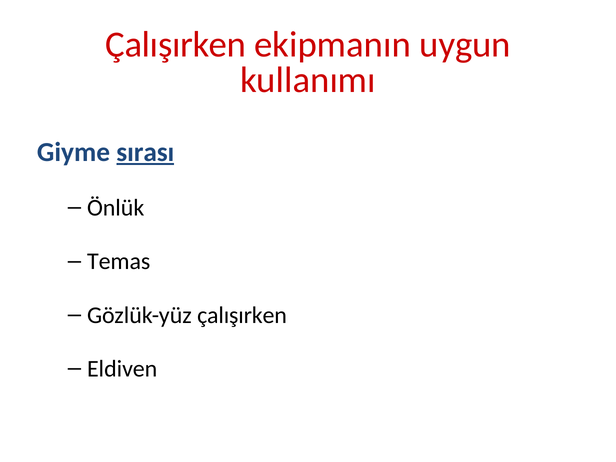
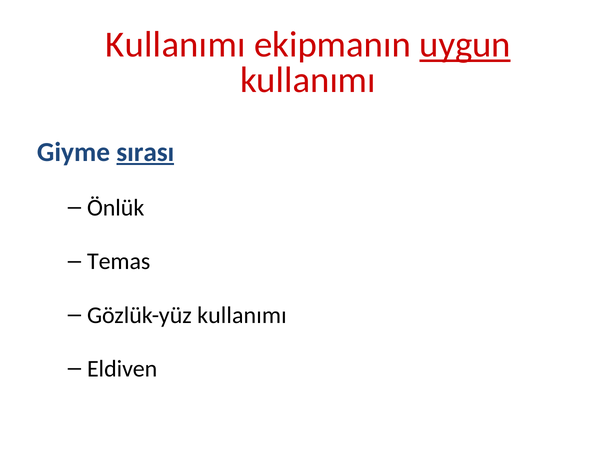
Çalışırken: Çalışırken -> Kullanımı (175, 45)
uygun underline: none -> present (465, 45)
Gözlük-yüz çalışırken: çalışırken -> kullanımı (242, 315)
